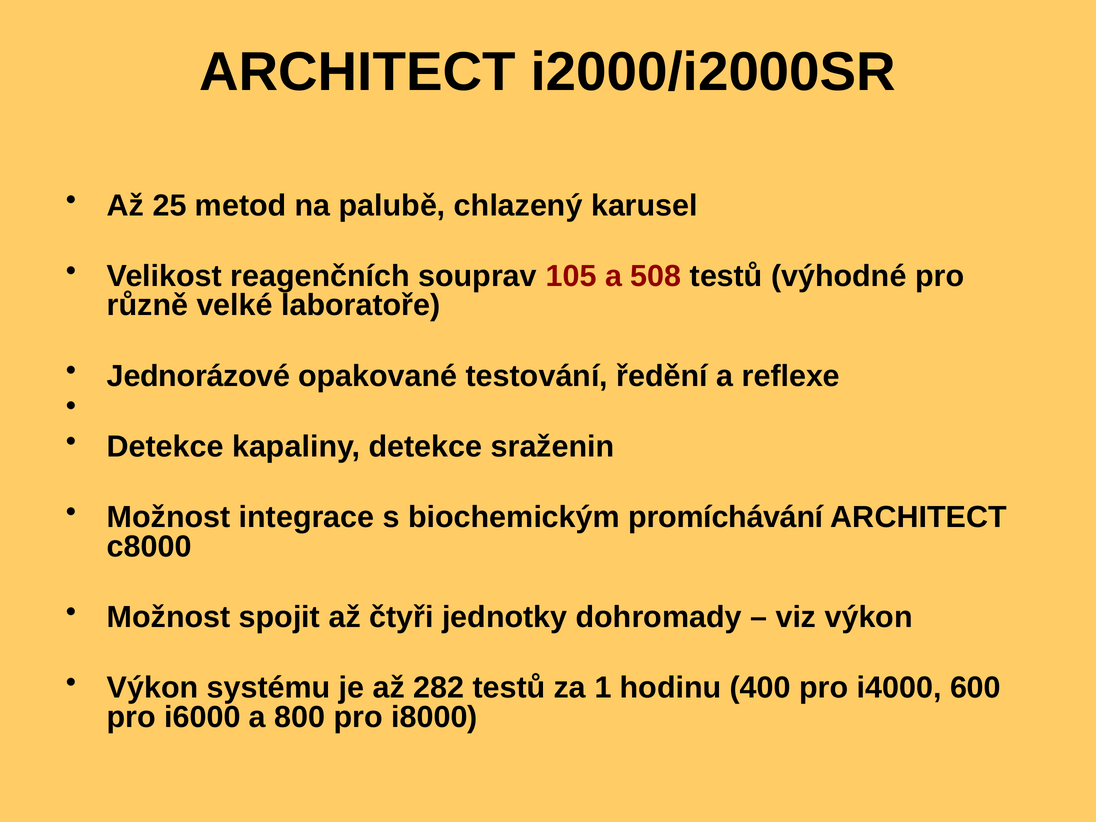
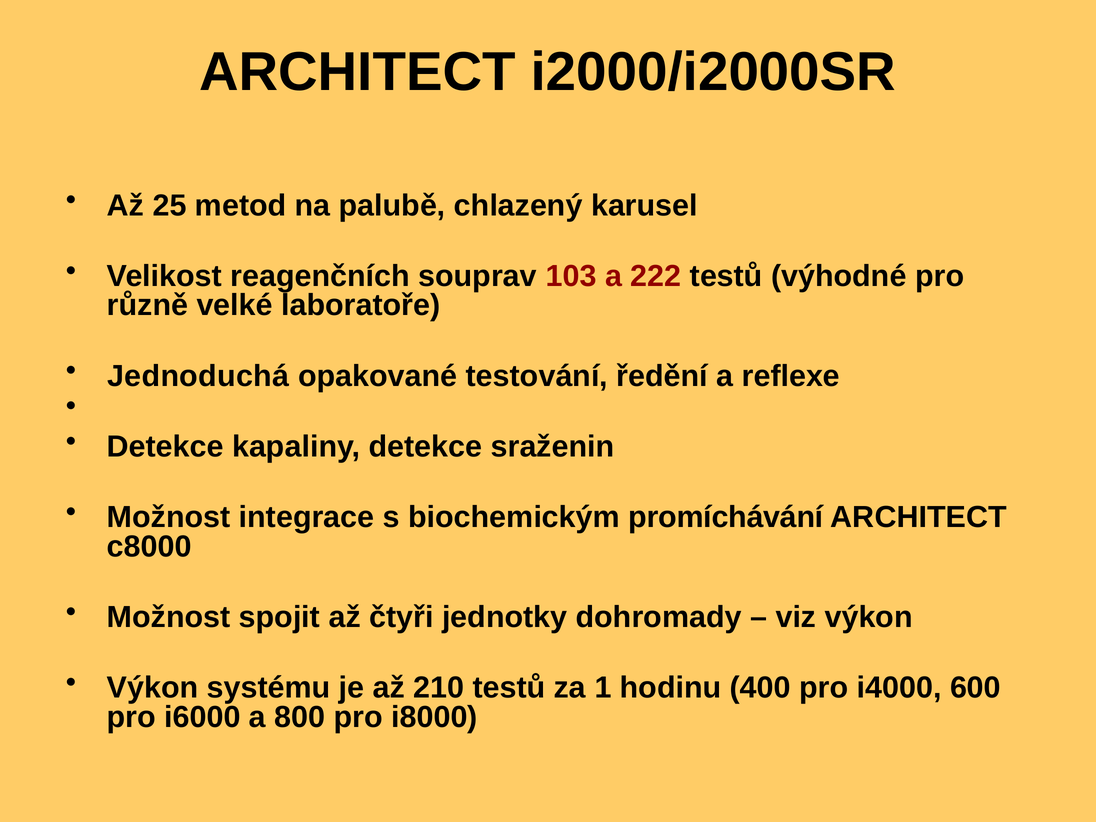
105: 105 -> 103 (571, 276)
508: 508 -> 222 (656, 276)
Jednorázové: Jednorázové -> Jednoduchá (198, 376)
282: 282 -> 210 (439, 688)
